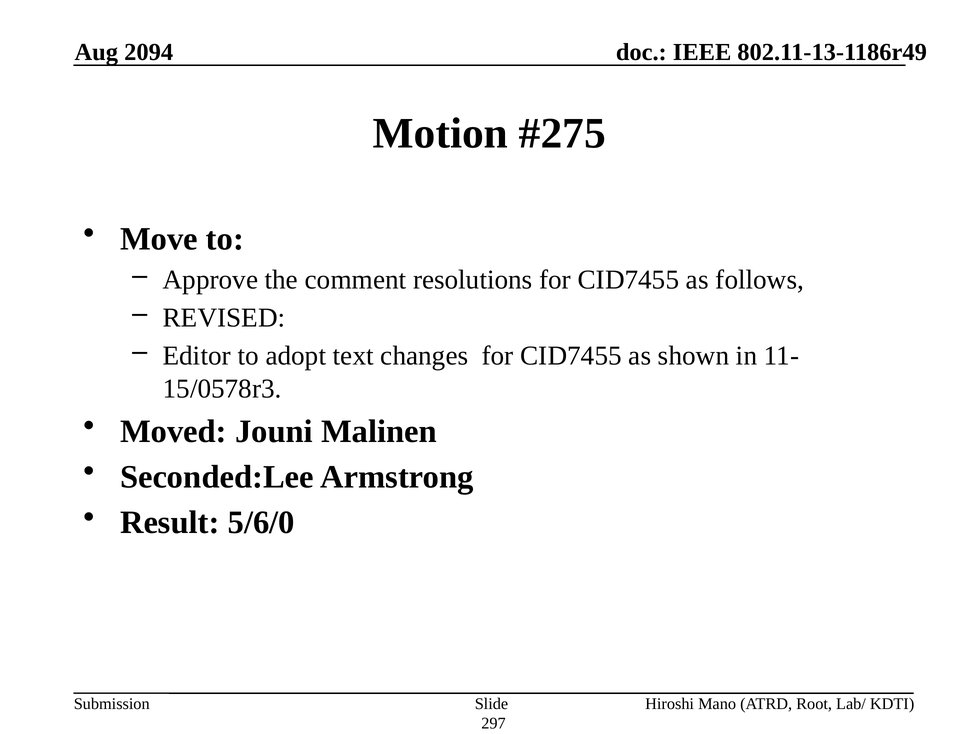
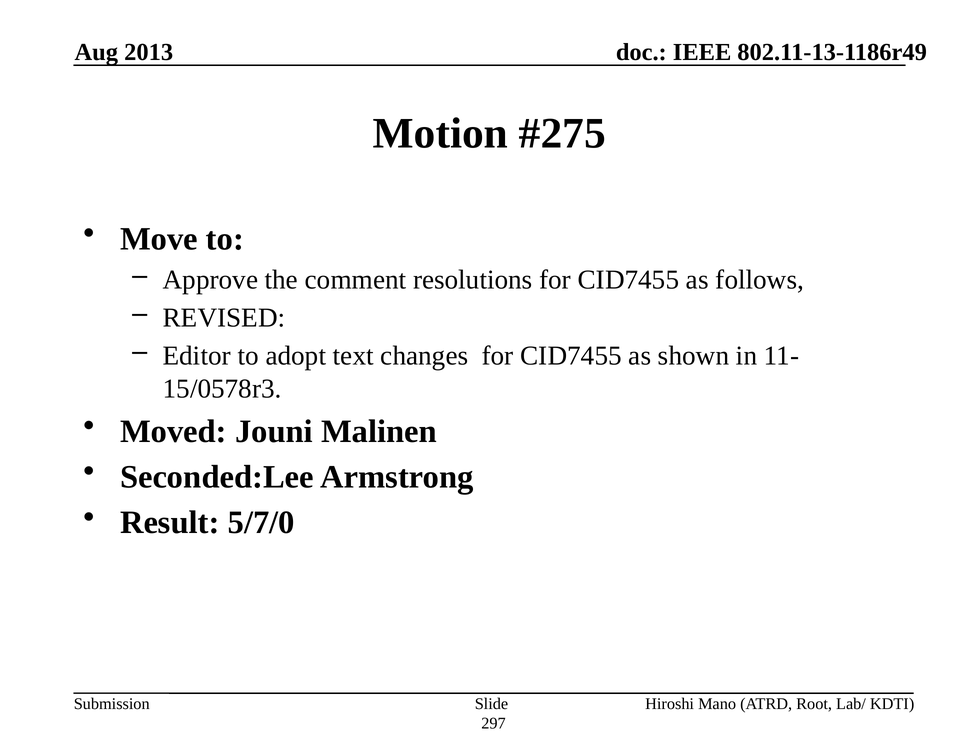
2094: 2094 -> 2013 (149, 52)
5/6/0: 5/6/0 -> 5/7/0 (261, 523)
